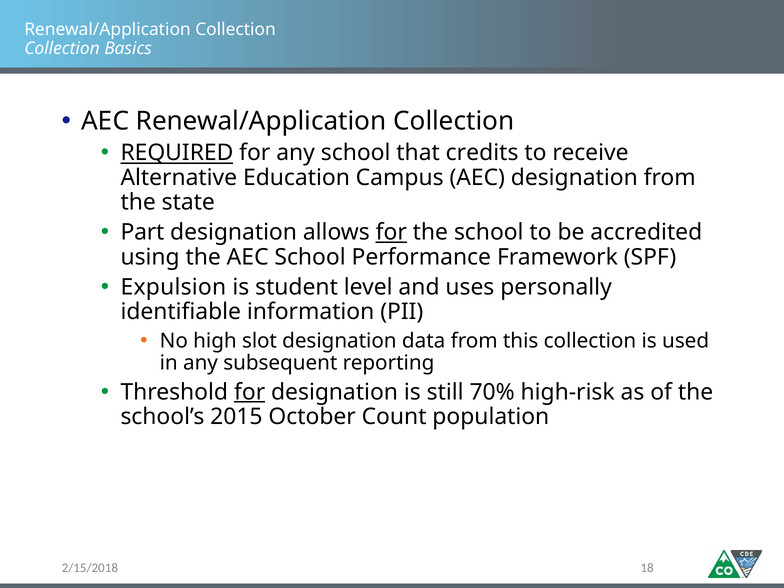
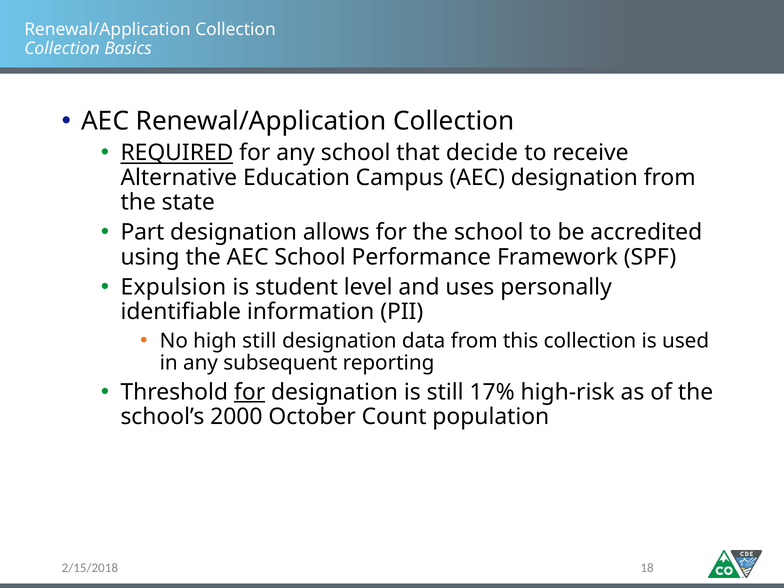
credits: credits -> decide (482, 153)
for underline: present -> none (391, 232)
high slot: slot -> still (259, 341)
70%: 70% -> 17% (492, 392)
2015: 2015 -> 2000 (236, 417)
